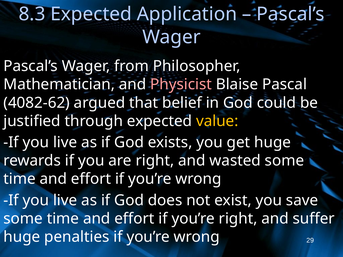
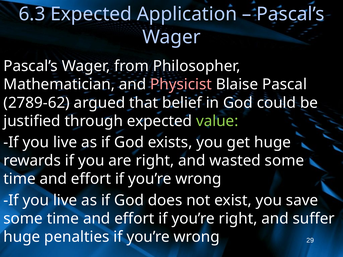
8.3: 8.3 -> 6.3 (32, 14)
4082-62: 4082-62 -> 2789-62 (37, 103)
value colour: yellow -> light green (217, 121)
